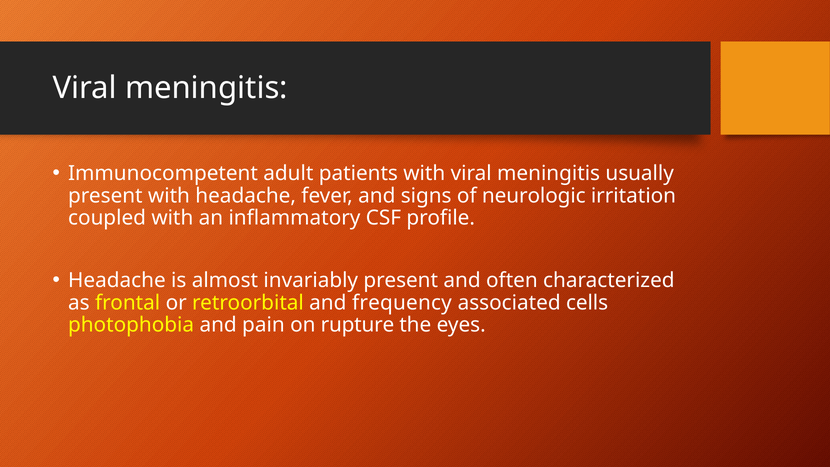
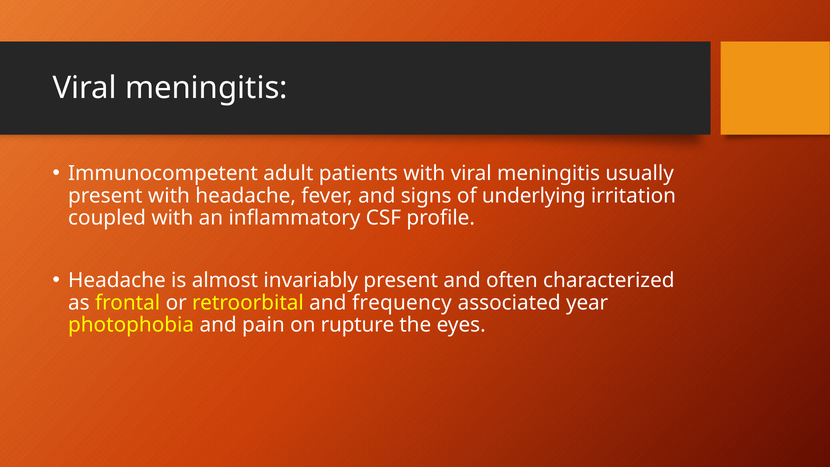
neurologic: neurologic -> underlying (534, 196)
cells: cells -> year (587, 303)
